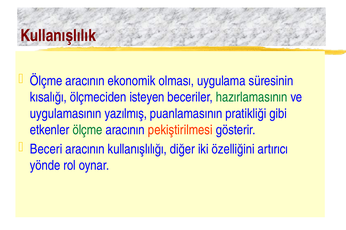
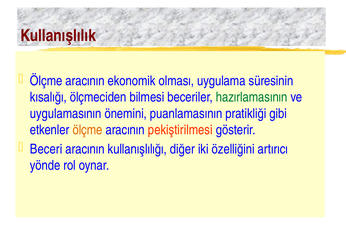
isteyen: isteyen -> bilmesi (147, 98)
yazılmış: yazılmış -> önemini (126, 114)
ölçme colour: green -> orange (87, 130)
